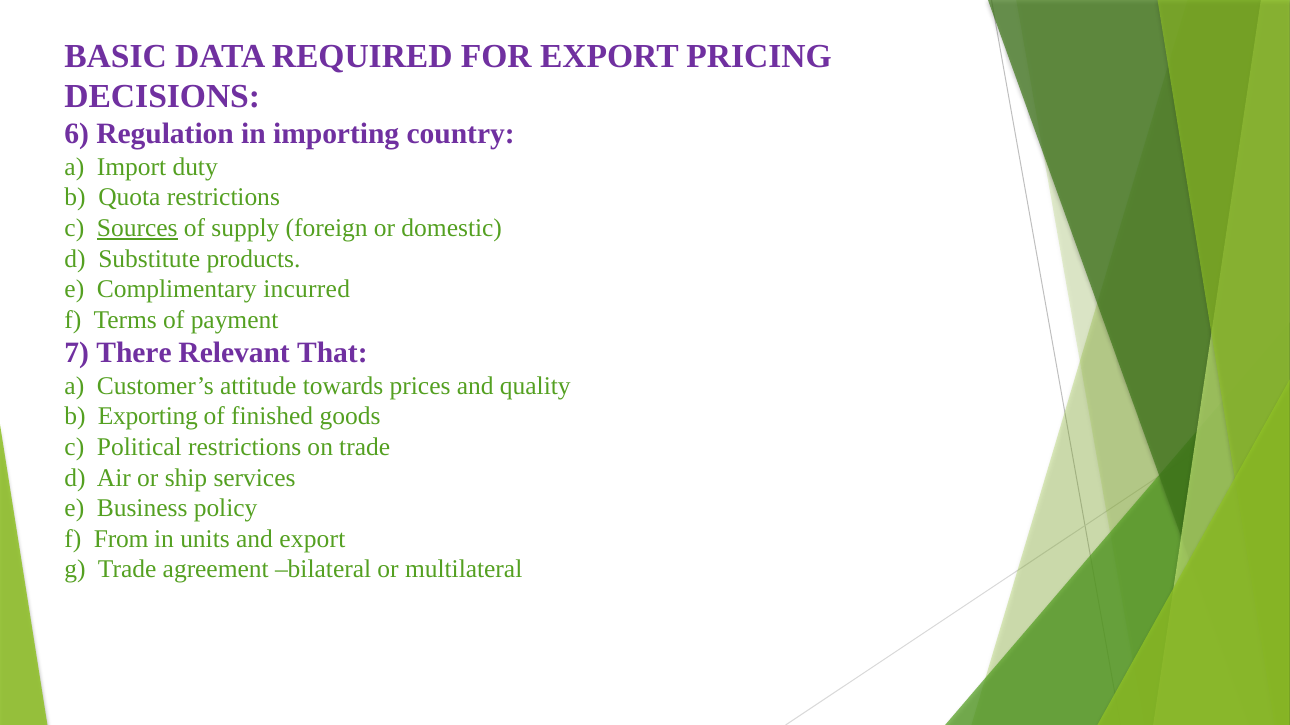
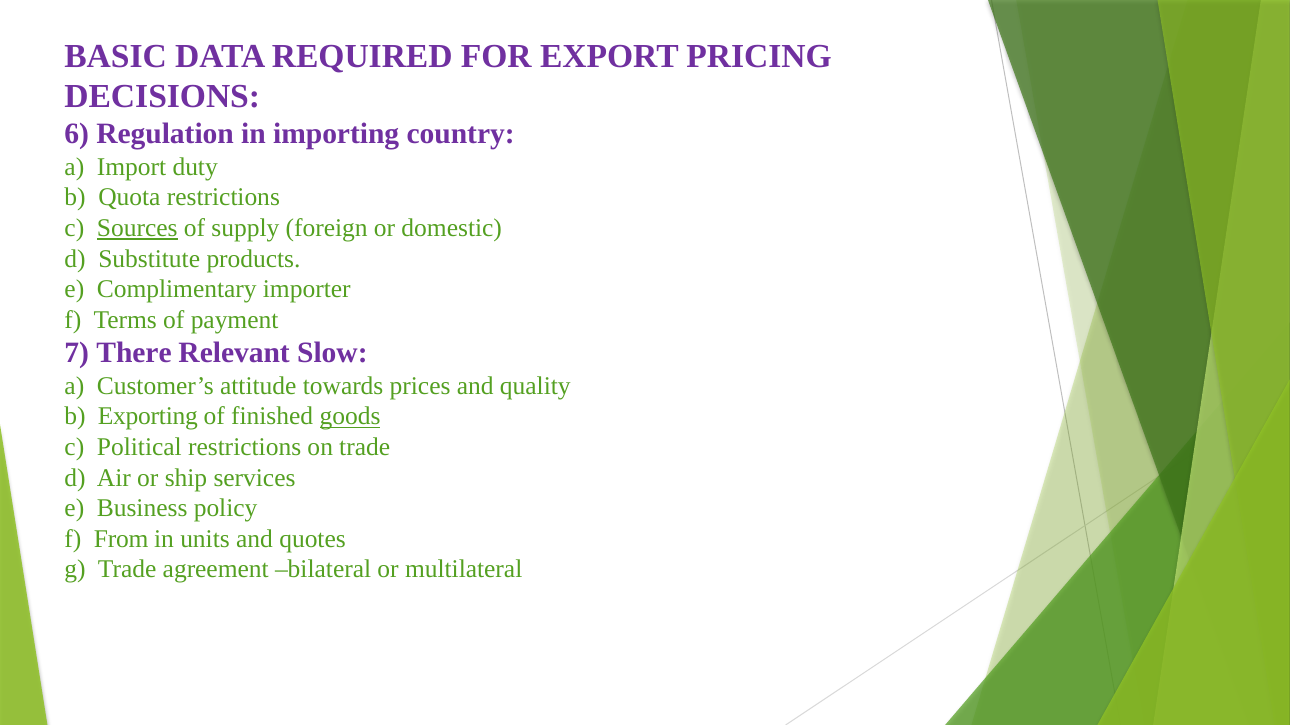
incurred: incurred -> importer (307, 290)
That: That -> Slow (332, 353)
goods underline: none -> present (350, 417)
and export: export -> quotes (313, 539)
